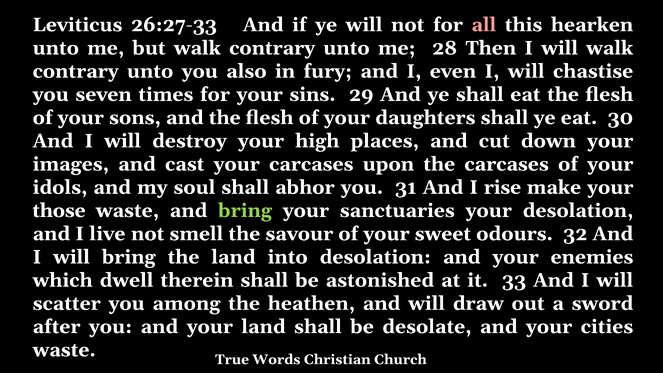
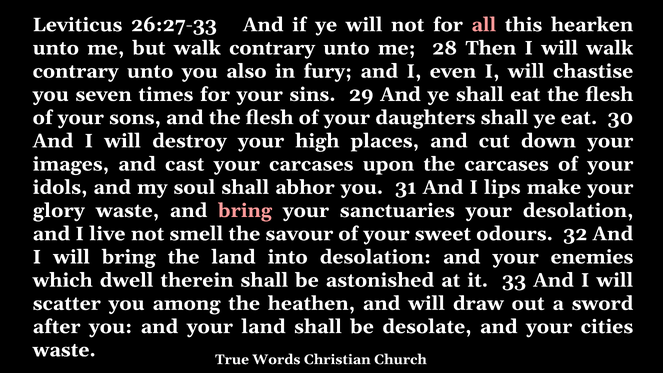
rise: rise -> lips (502, 187)
those: those -> glory (59, 211)
bring colour: light green -> pink (245, 211)
